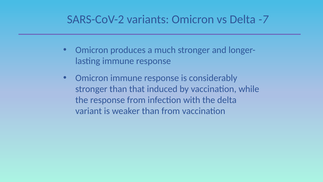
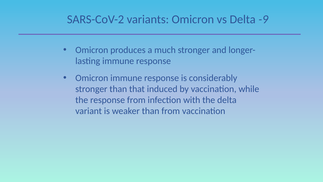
-7: -7 -> -9 (263, 19)
